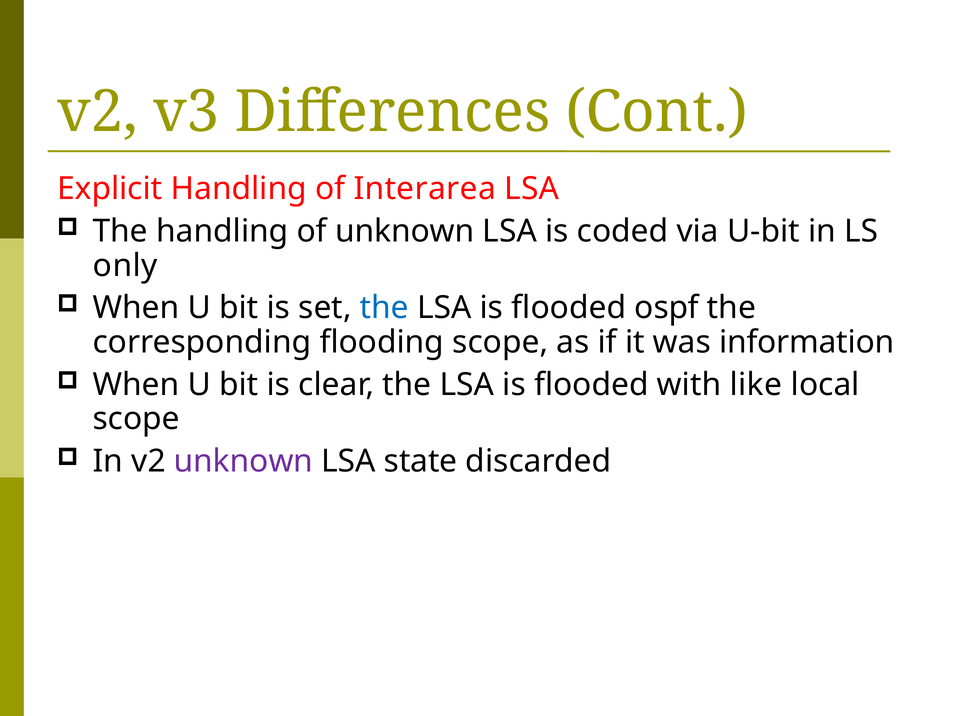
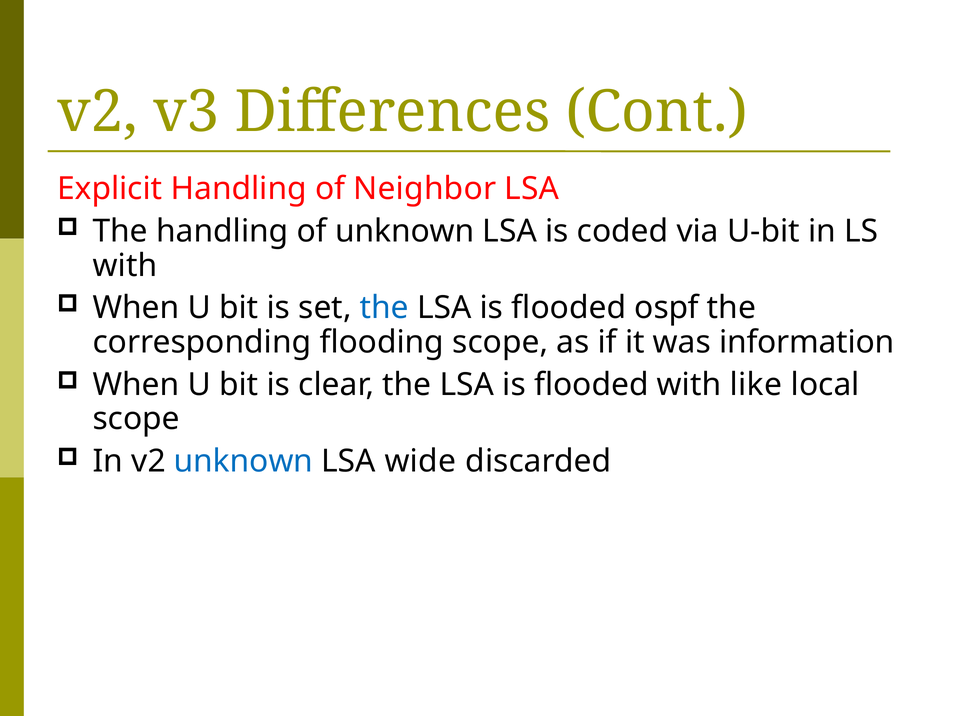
Interarea: Interarea -> Neighbor (425, 189)
only: only -> with (125, 265)
unknown colour: purple -> blue (244, 461)
state: state -> wide (420, 461)
